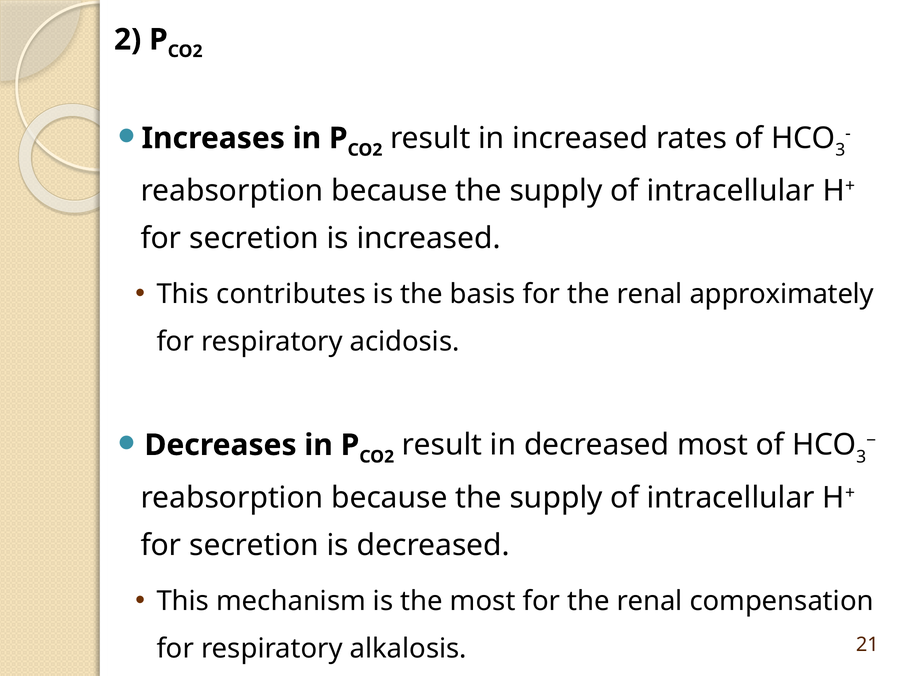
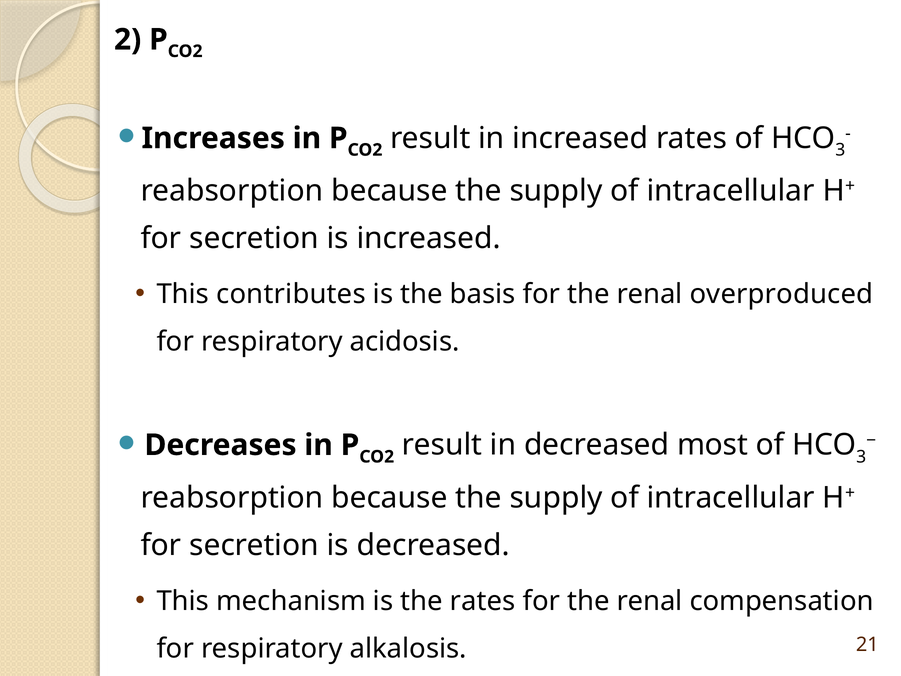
approximately: approximately -> overproduced (782, 294)
the most: most -> rates (483, 601)
